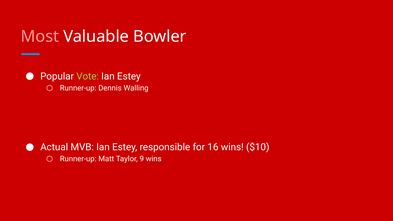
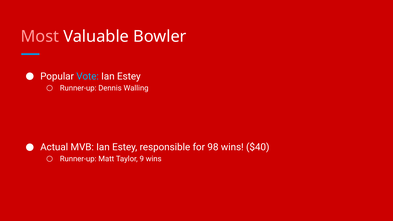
Vote colour: light green -> light blue (88, 76)
16: 16 -> 98 (213, 147)
$10: $10 -> $40 (258, 147)
